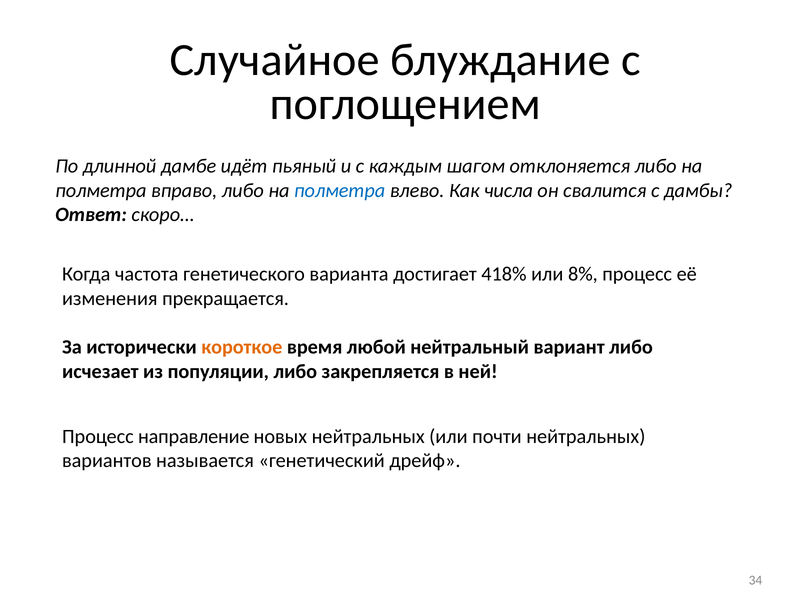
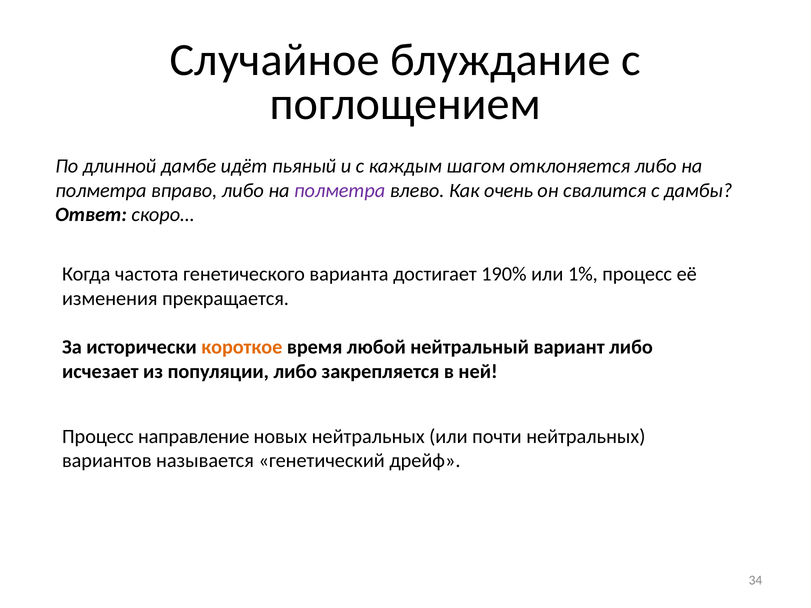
полметра colour: blue -> purple (340, 191)
числа: числа -> очень (509, 191)
418%: 418% -> 190% (504, 274)
8%: 8% -> 1% (583, 274)
